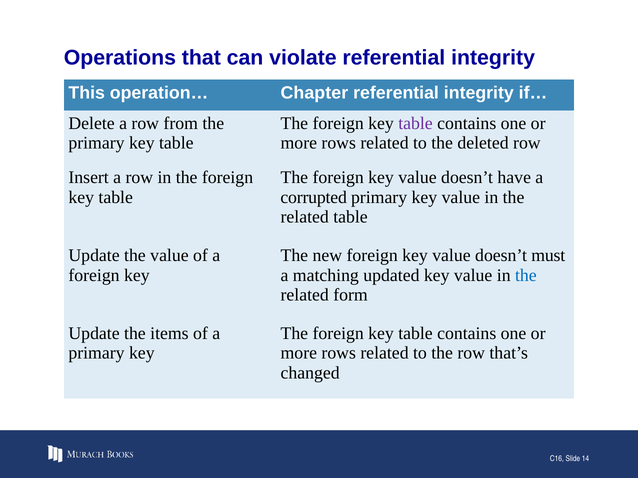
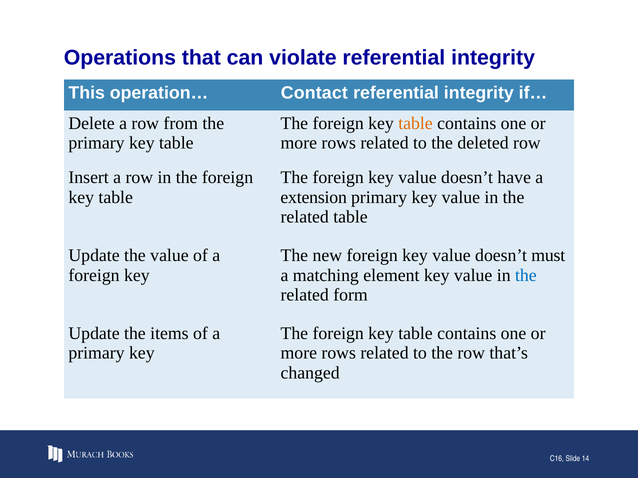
Chapter: Chapter -> Contact (314, 93)
table colour: purple -> orange (415, 124)
corrupted: corrupted -> extension (314, 197)
updated: updated -> element (391, 275)
